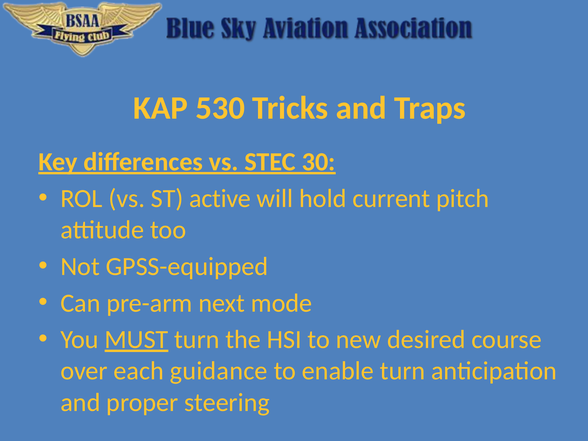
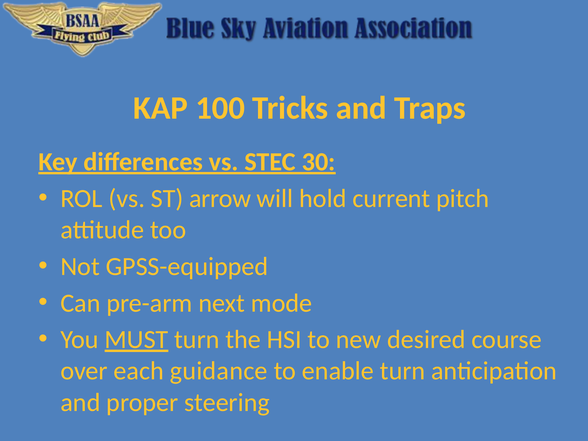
530: 530 -> 100 (220, 108)
active: active -> arrow (220, 198)
